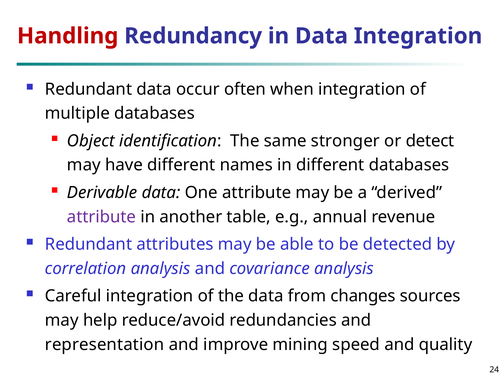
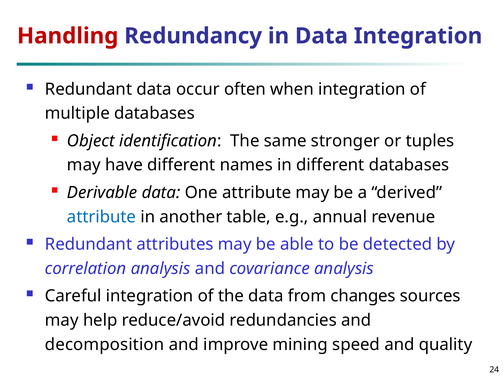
detect: detect -> tuples (430, 141)
attribute colour: purple -> blue (101, 217)
representation: representation -> decomposition (105, 344)
